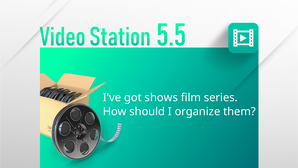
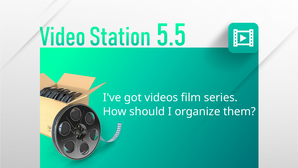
shows: shows -> videos (161, 97)
